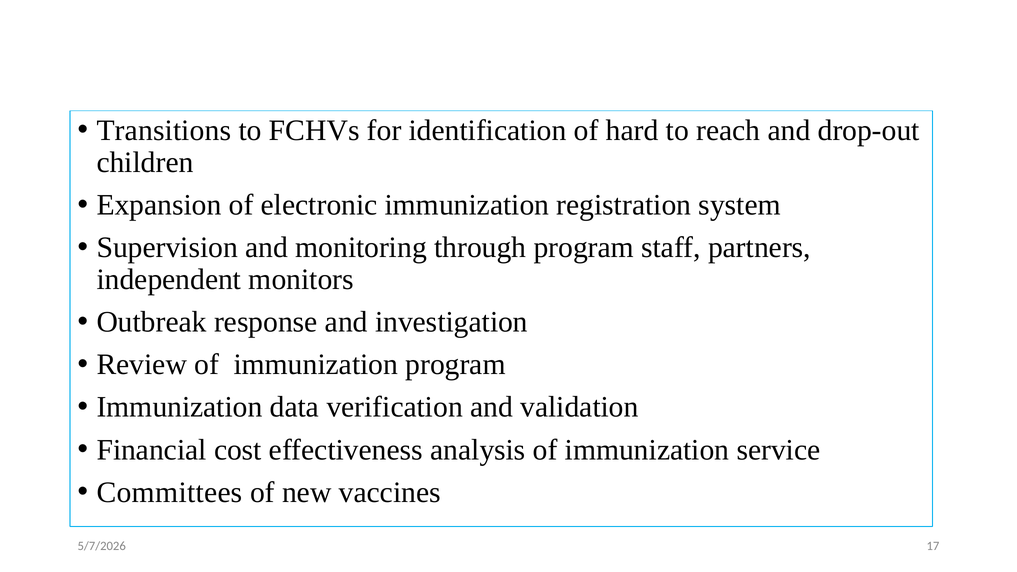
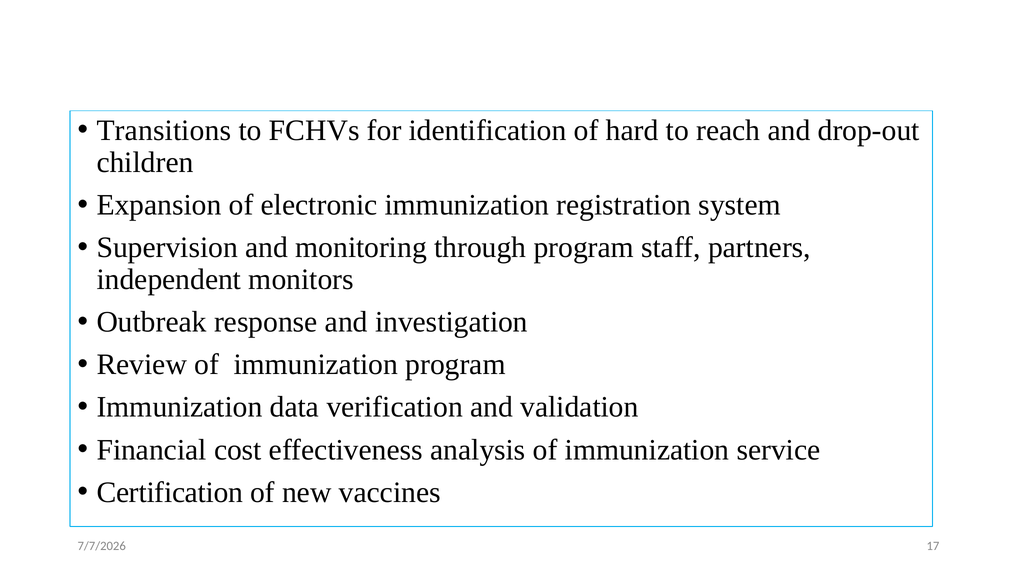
Committees: Committees -> Certification (170, 492)
5/7/2026: 5/7/2026 -> 7/7/2026 (102, 546)
